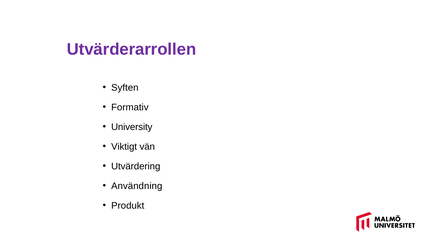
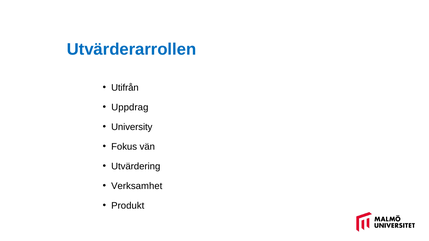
Utvärderarrollen colour: purple -> blue (132, 49)
Syften: Syften -> Utifrån (125, 88)
Formativ: Formativ -> Uppdrag (130, 107)
Viktigt: Viktigt -> Fokus (124, 147)
Användning: Användning -> Verksamhet (137, 186)
